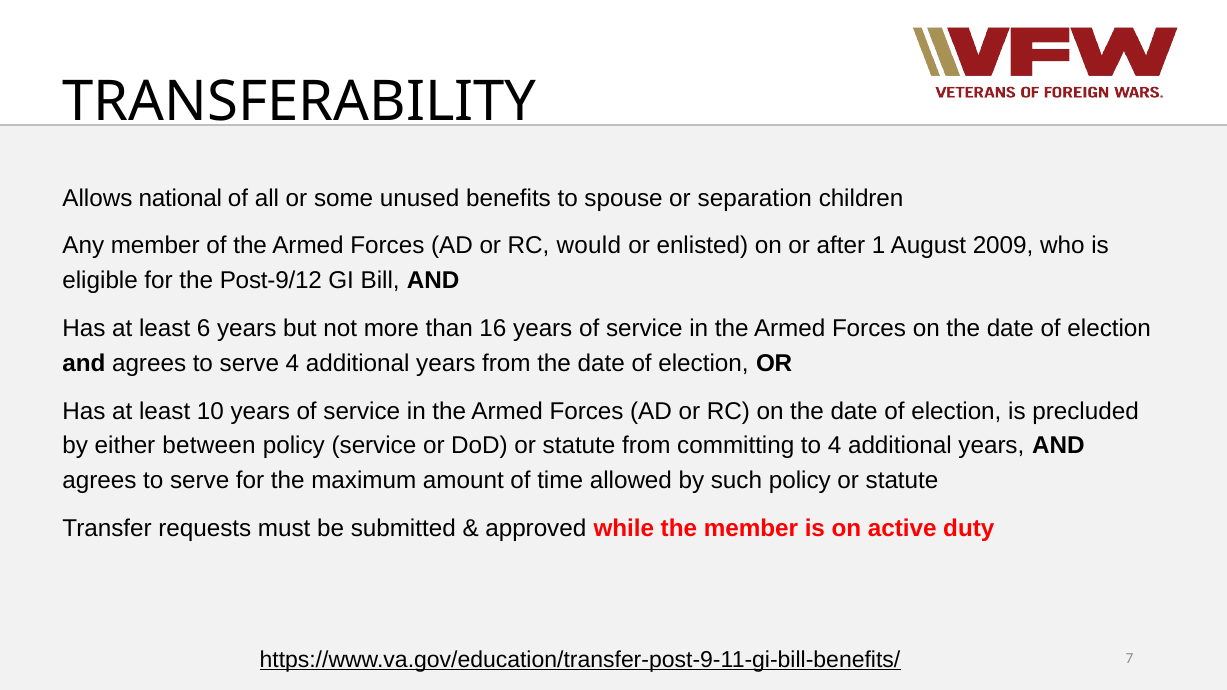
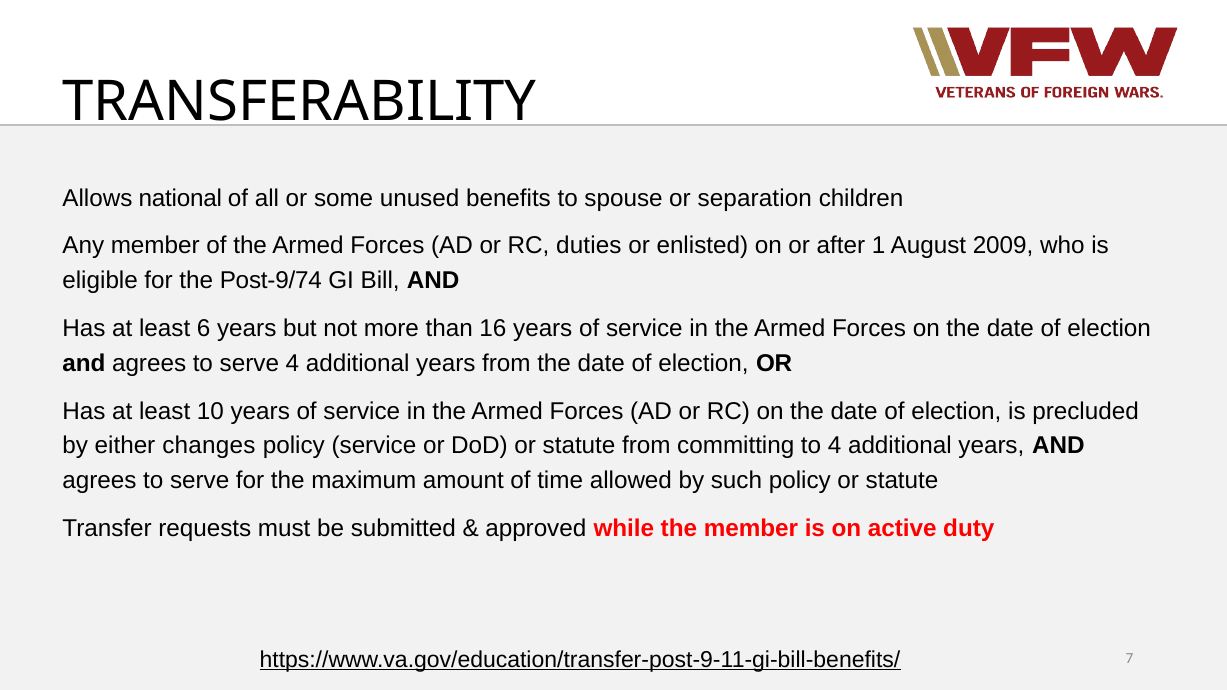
would: would -> duties (589, 246)
Post-9/12: Post-9/12 -> Post-9/74 (271, 281)
between: between -> changes (209, 446)
